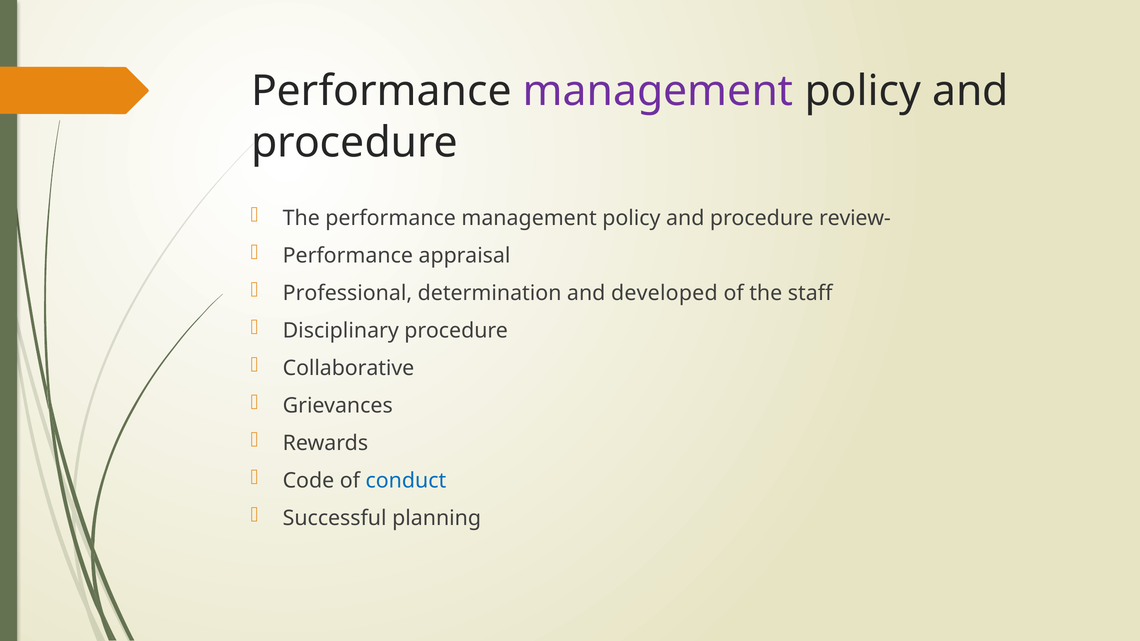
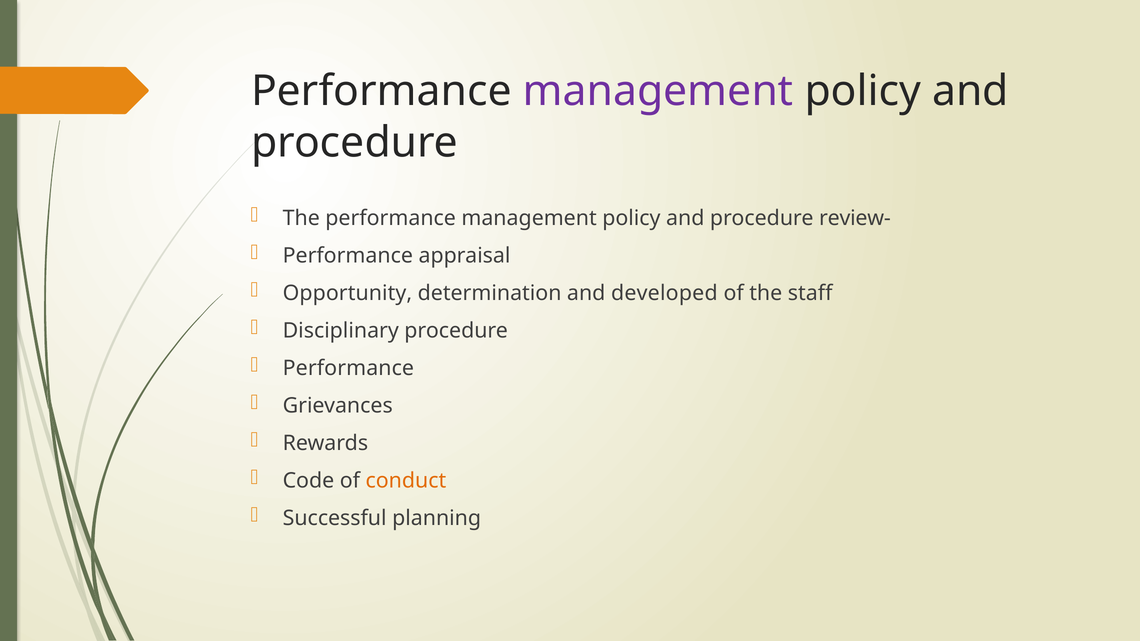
Professional: Professional -> Opportunity (347, 293)
Collaborative: Collaborative -> Performance (348, 368)
conduct colour: blue -> orange (406, 481)
